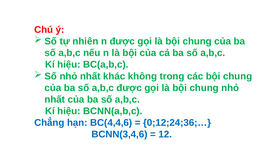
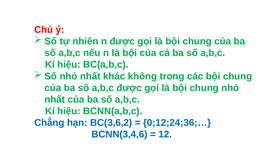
BC(4,4,6: BC(4,4,6 -> BC(3,6,2 (111, 123)
